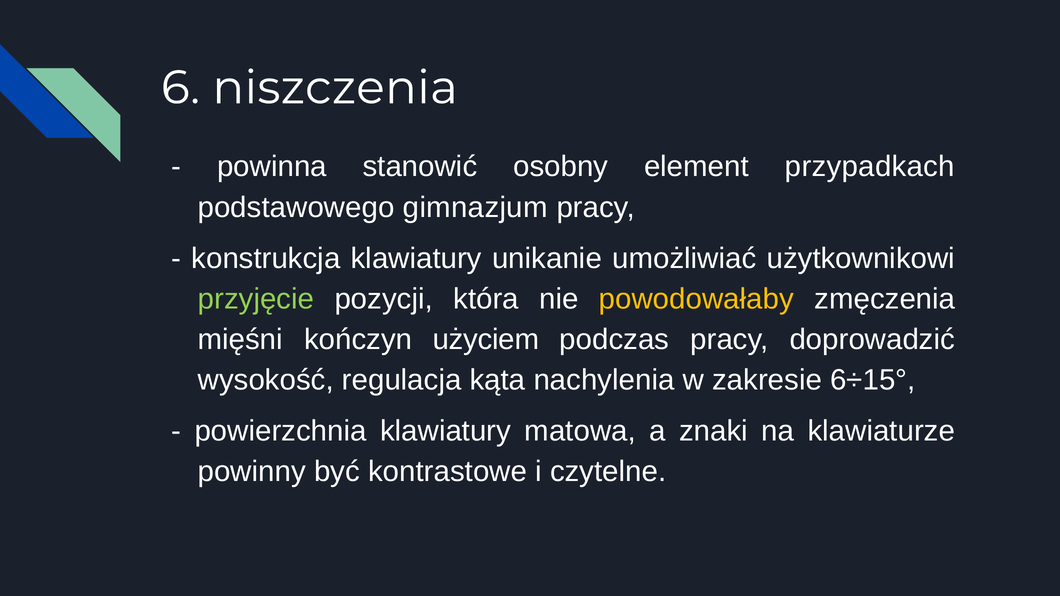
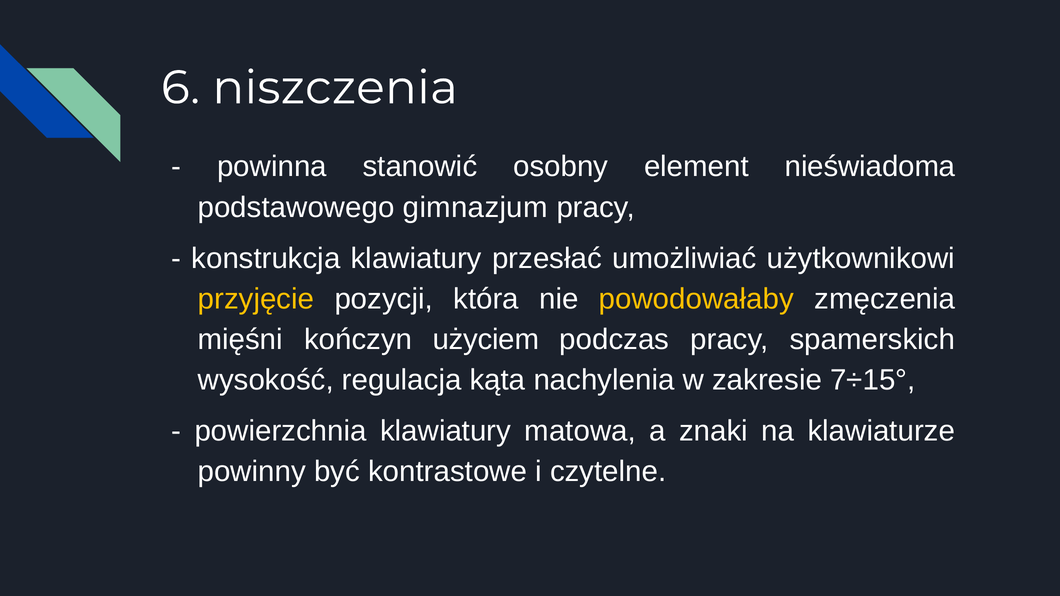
przypadkach: przypadkach -> nieświadoma (870, 167)
unikanie: unikanie -> przesłać (547, 258)
przyjęcie colour: light green -> yellow (256, 299)
doprowadzić: doprowadzić -> spamerskich (872, 340)
6÷15°: 6÷15° -> 7÷15° (873, 380)
